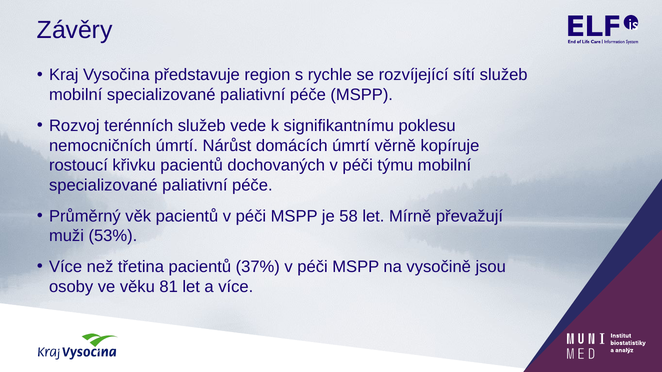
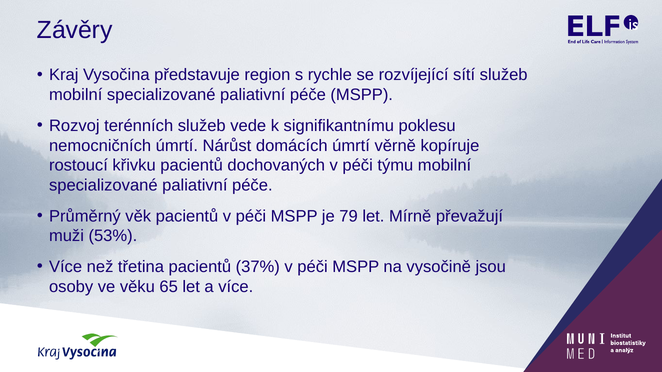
58: 58 -> 79 (349, 216)
81: 81 -> 65 (169, 287)
